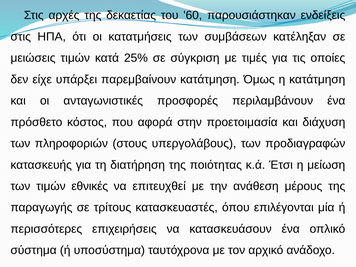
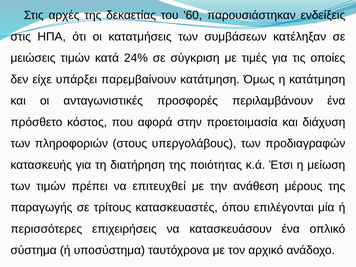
25%: 25% -> 24% (136, 58)
εθνικές: εθνικές -> πρέπει (90, 186)
